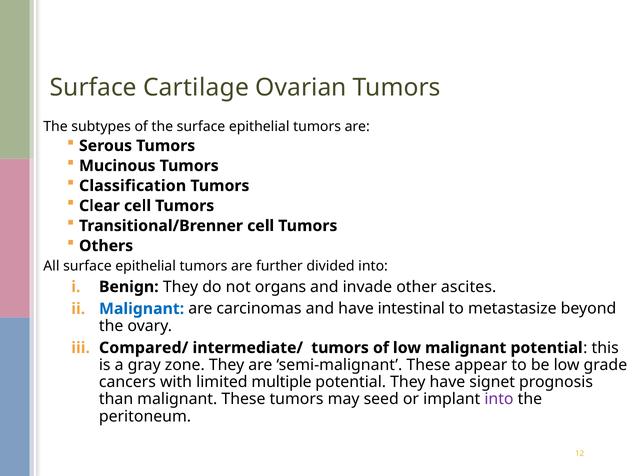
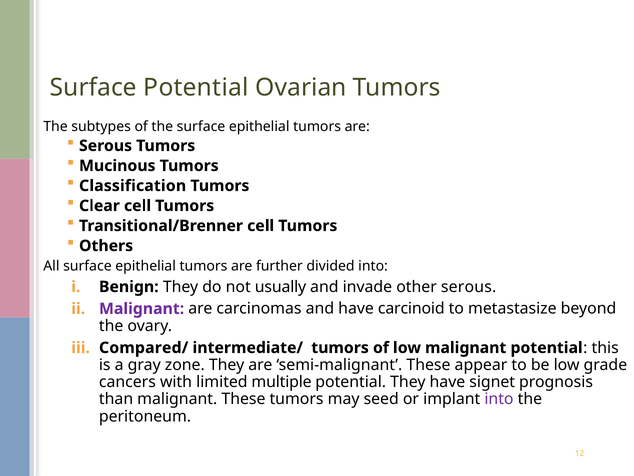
Surface Cartilage: Cartilage -> Potential (196, 88)
organs: organs -> usually (281, 287)
other ascites: ascites -> serous (469, 287)
Malignant colour: blue -> purple (142, 308)
intestinal: intestinal -> carcinoid (411, 308)
